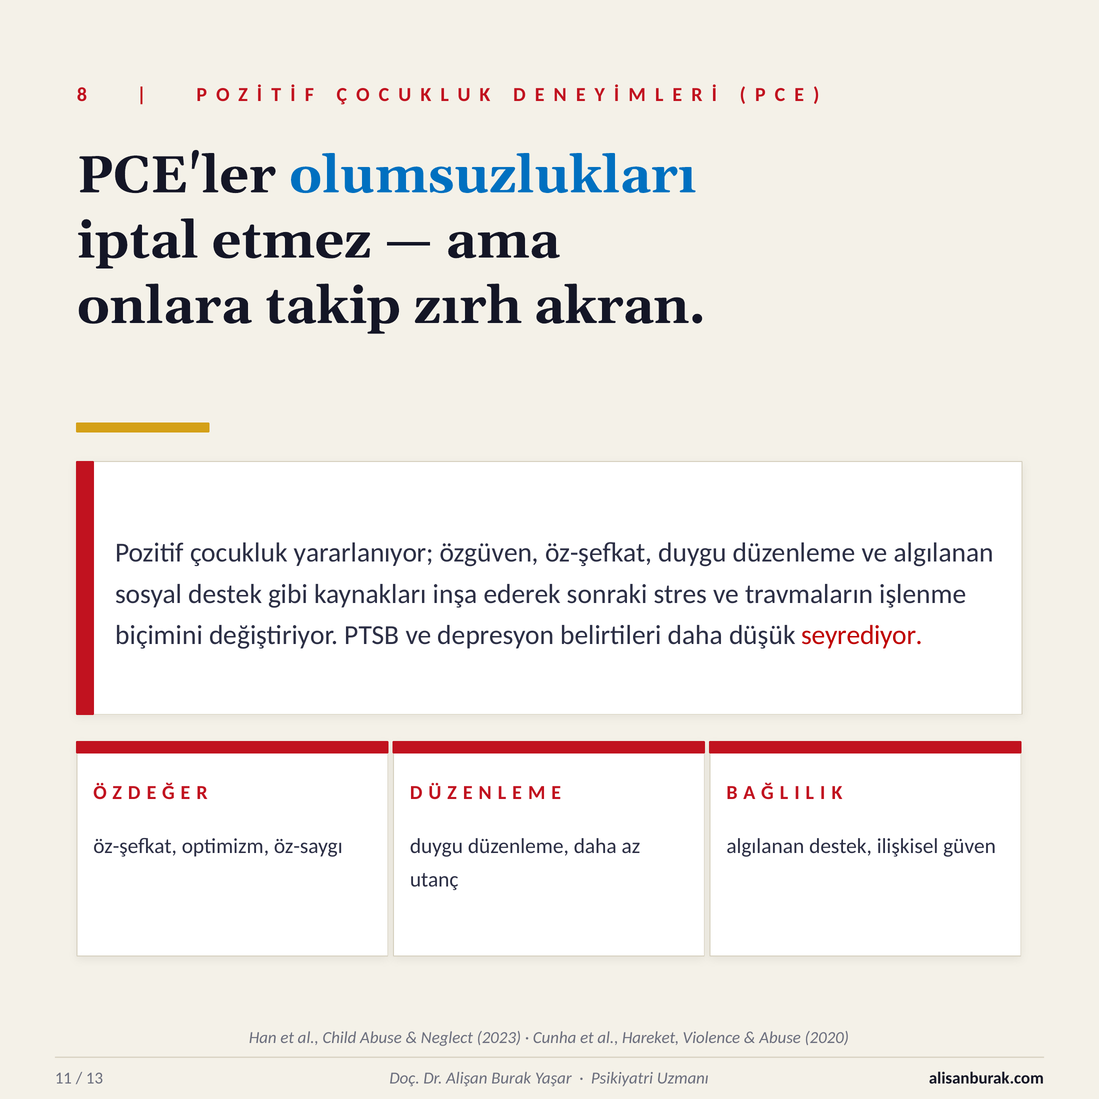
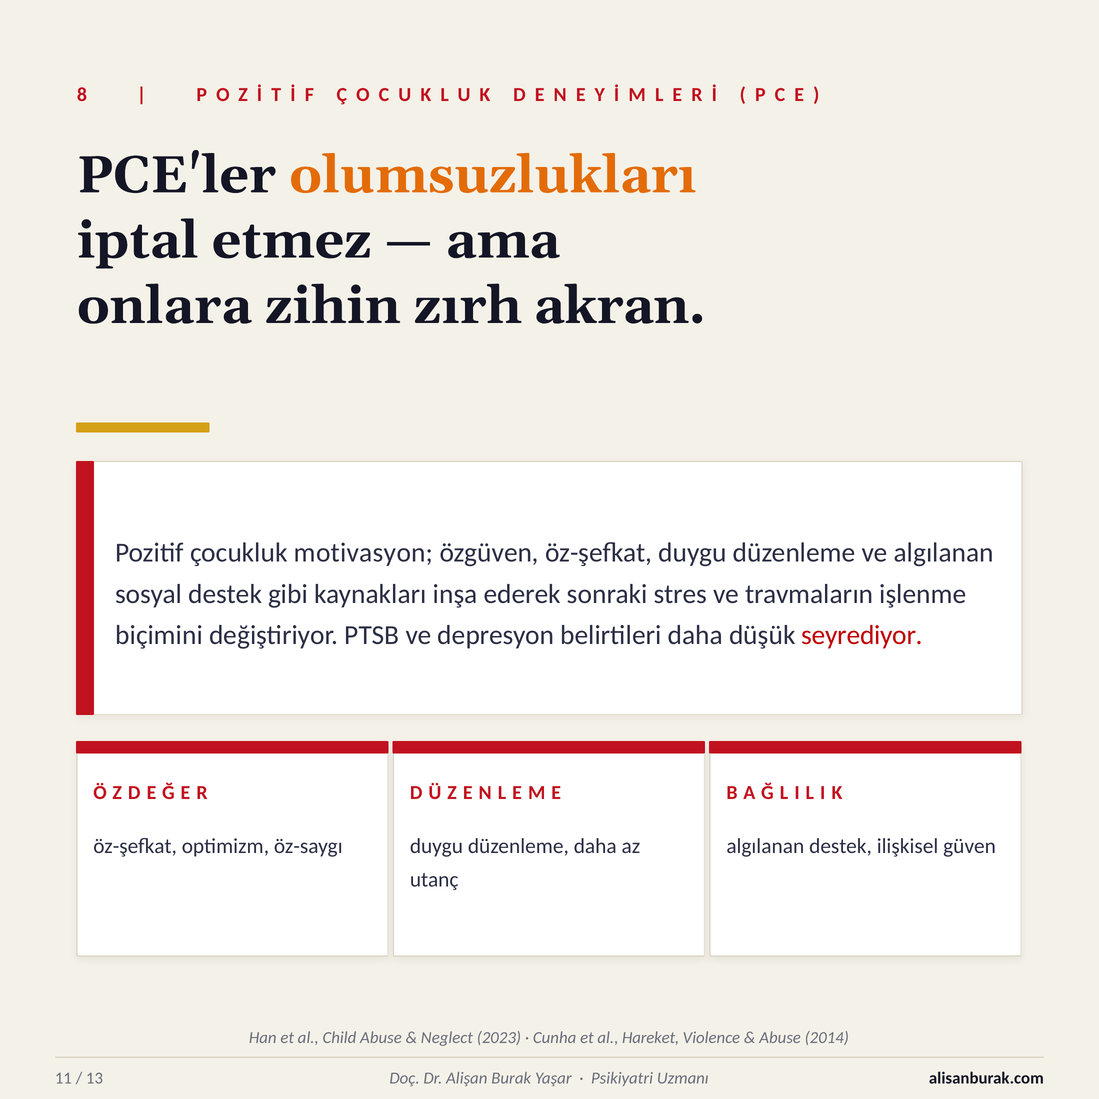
olumsuzlukları colour: blue -> orange (493, 175)
takip: takip -> zihin (333, 306)
yararlanıyor: yararlanıyor -> motivasyon (364, 553)
2020: 2020 -> 2014 (827, 1037)
